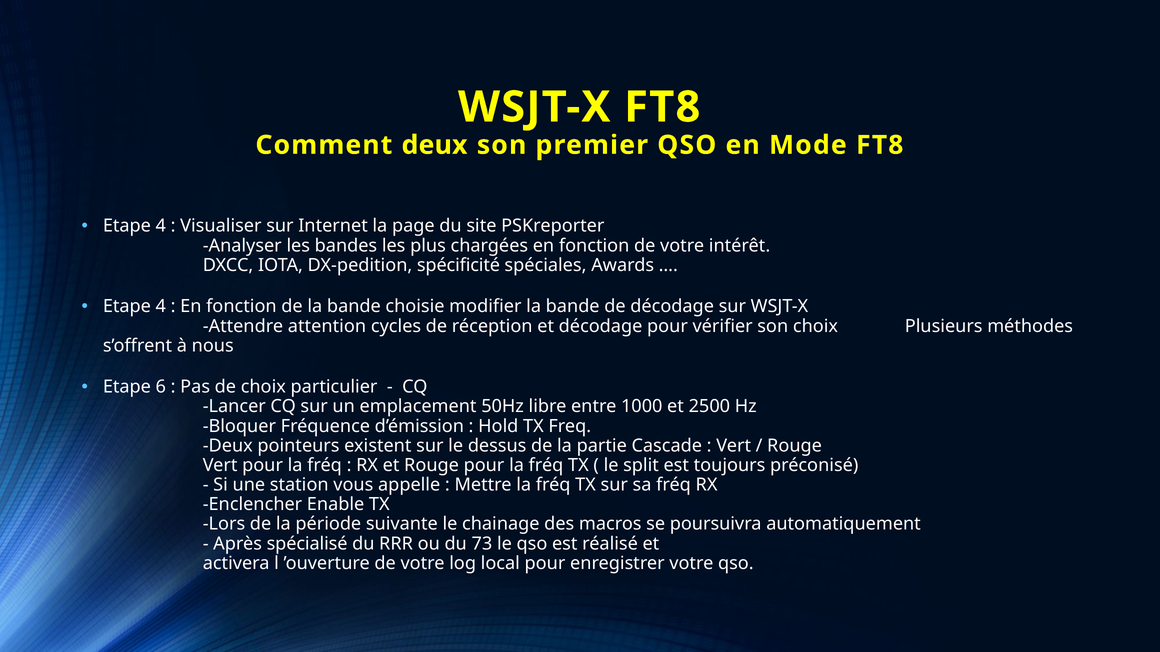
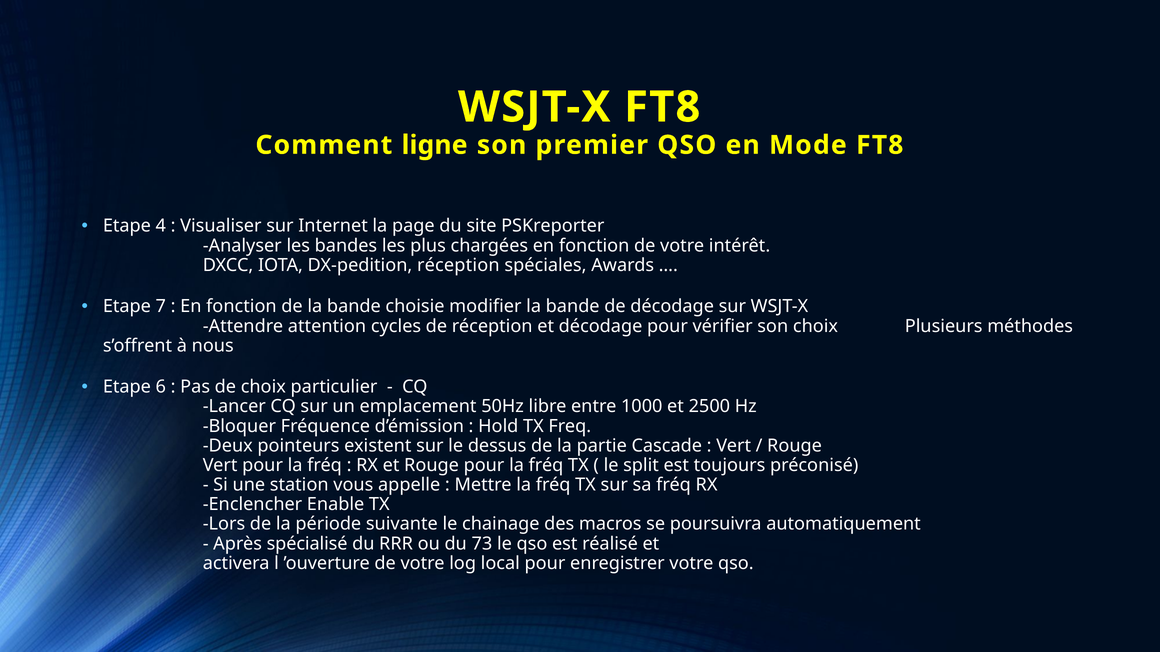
Comment deux: deux -> ligne (435, 145)
DX-pedition spécificité: spécificité -> réception (458, 265)
4: 4 -> 7 (161, 307)
